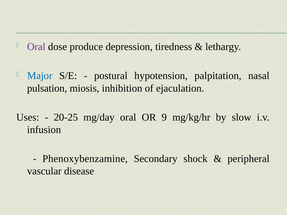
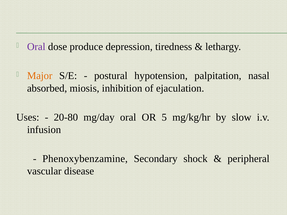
Major colour: blue -> orange (40, 76)
pulsation: pulsation -> absorbed (47, 88)
20-25: 20-25 -> 20-80 (66, 117)
9: 9 -> 5 (164, 117)
